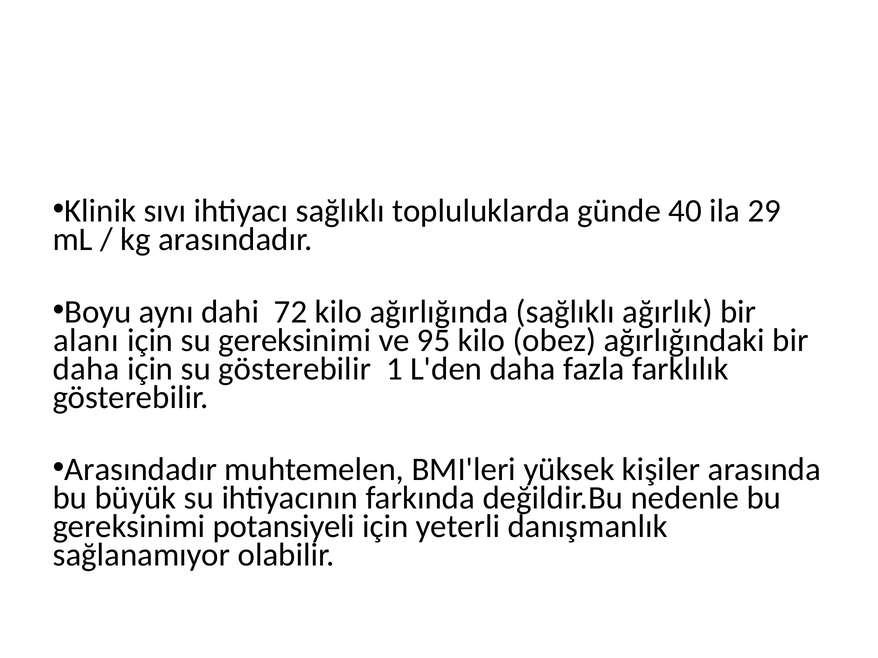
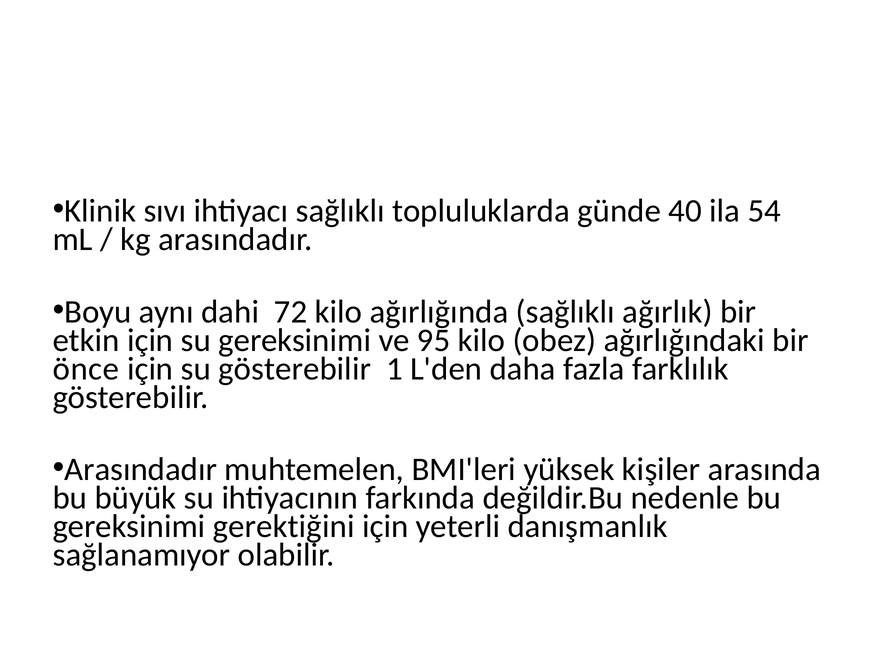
29: 29 -> 54 (764, 211)
alanı: alanı -> etkin (86, 341)
daha: daha -> önce (86, 369)
potansiyeli: potansiyeli -> gerektiğini (284, 527)
